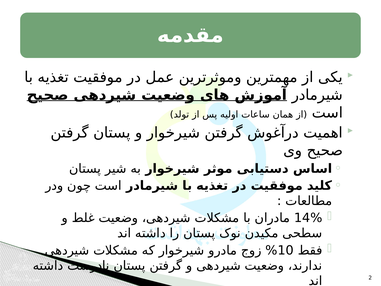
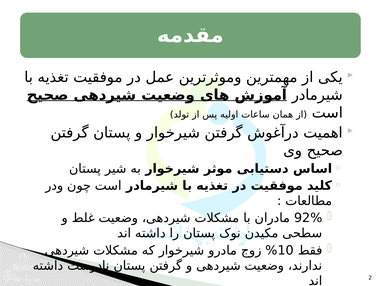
14%: 14% -> 92% (308, 218)
